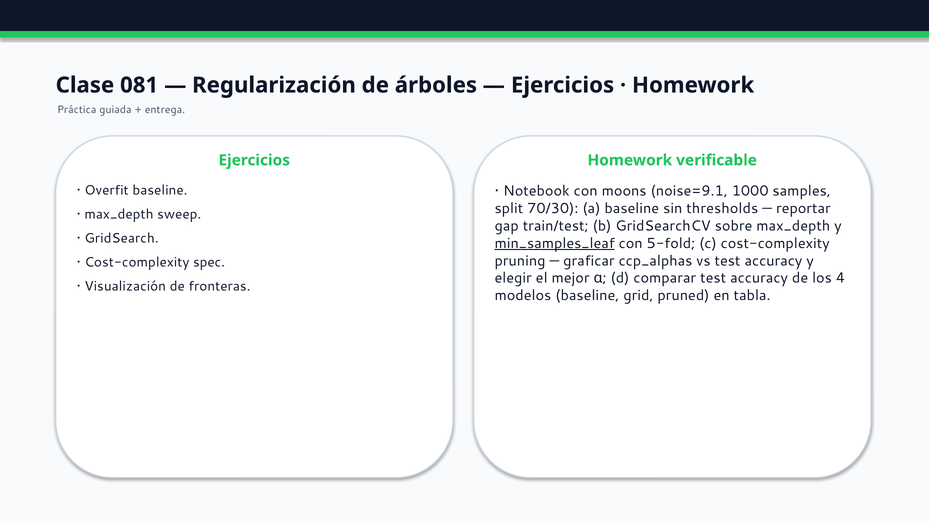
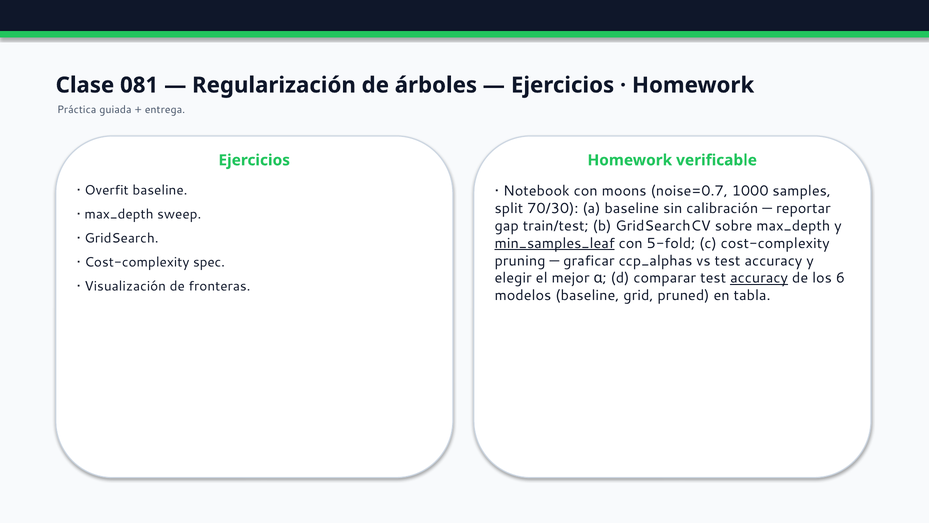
noise=9.1: noise=9.1 -> noise=0.7 (689, 191)
thresholds: thresholds -> calibración (722, 208)
accuracy underline: none -> present (759, 278)
4: 4 -> 6 (840, 278)
